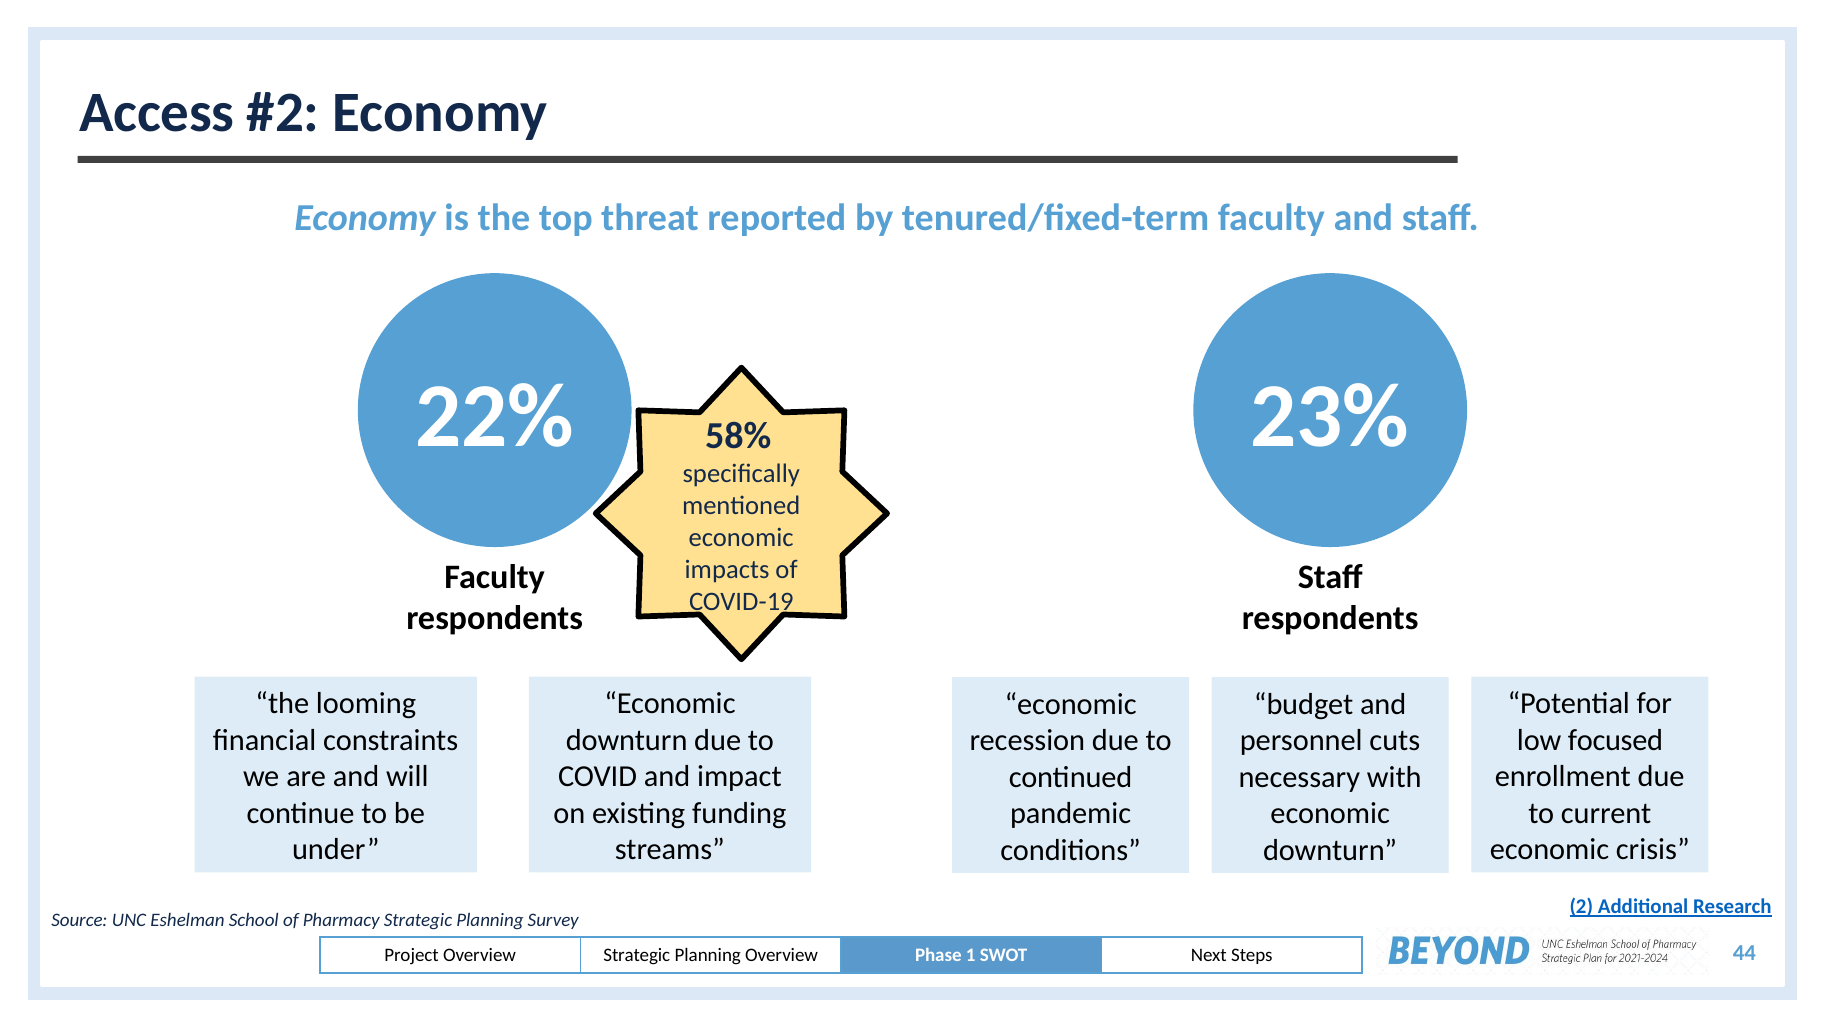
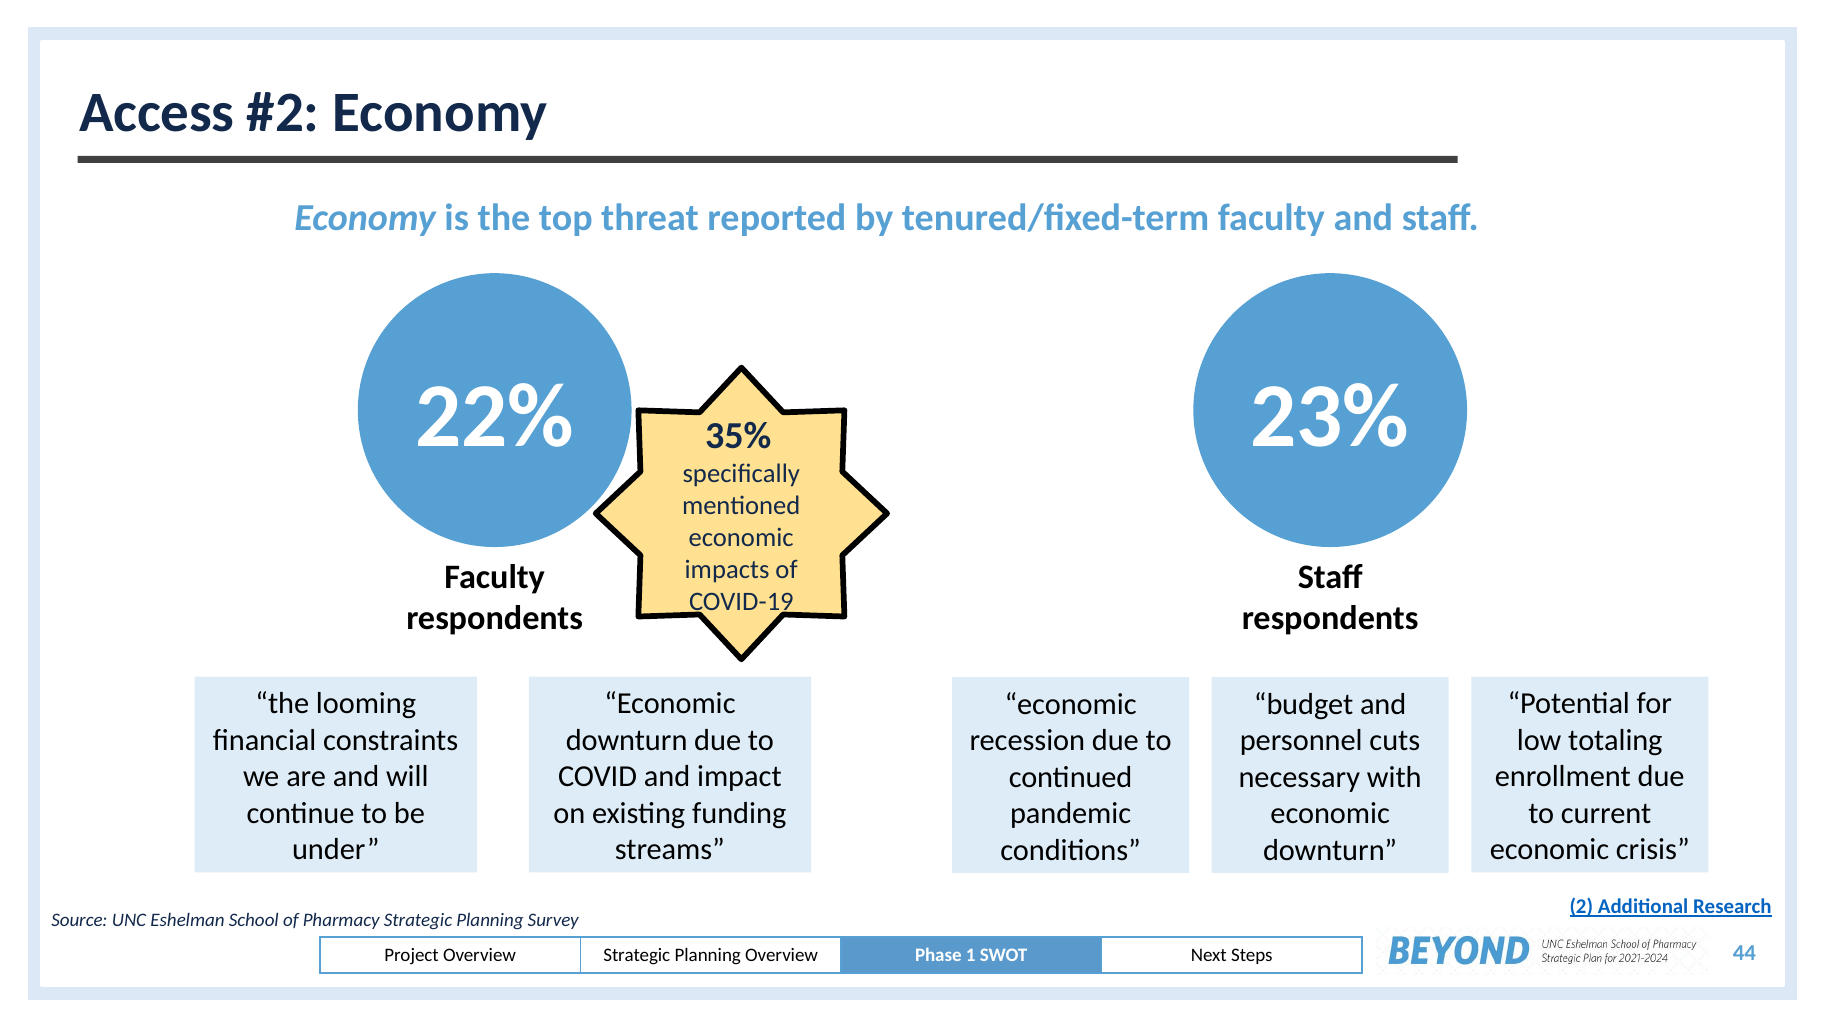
58%: 58% -> 35% (738, 436)
focused: focused -> totaling (1615, 740)
